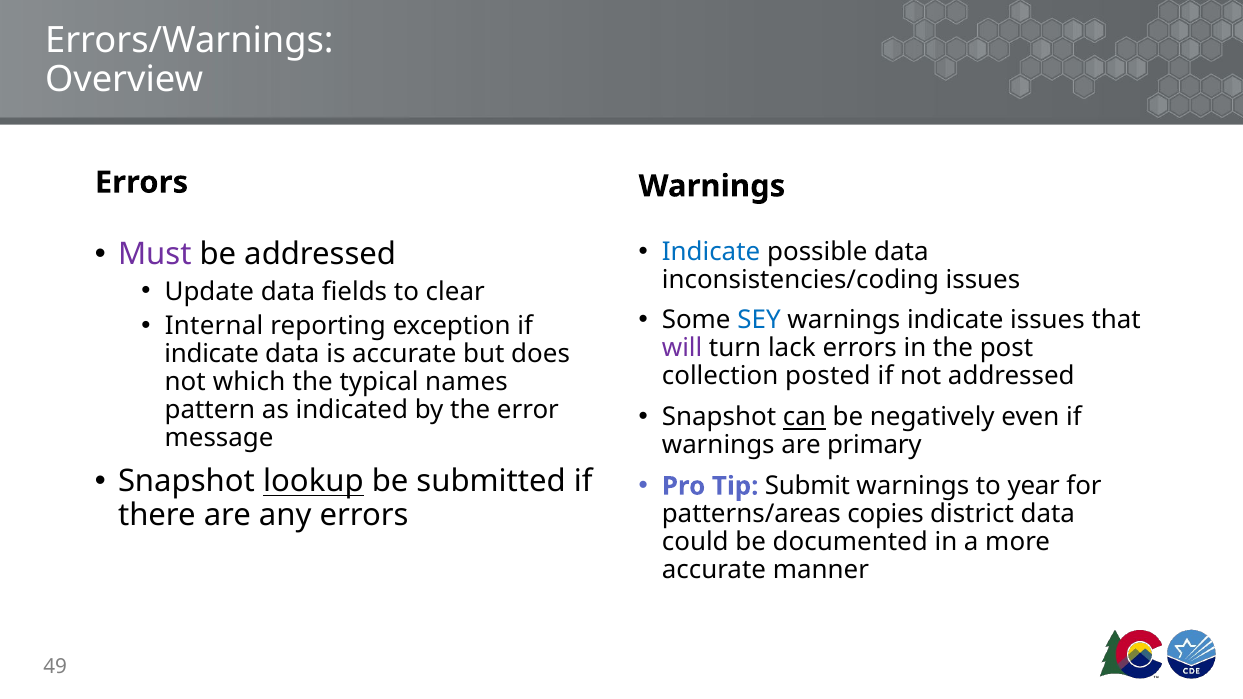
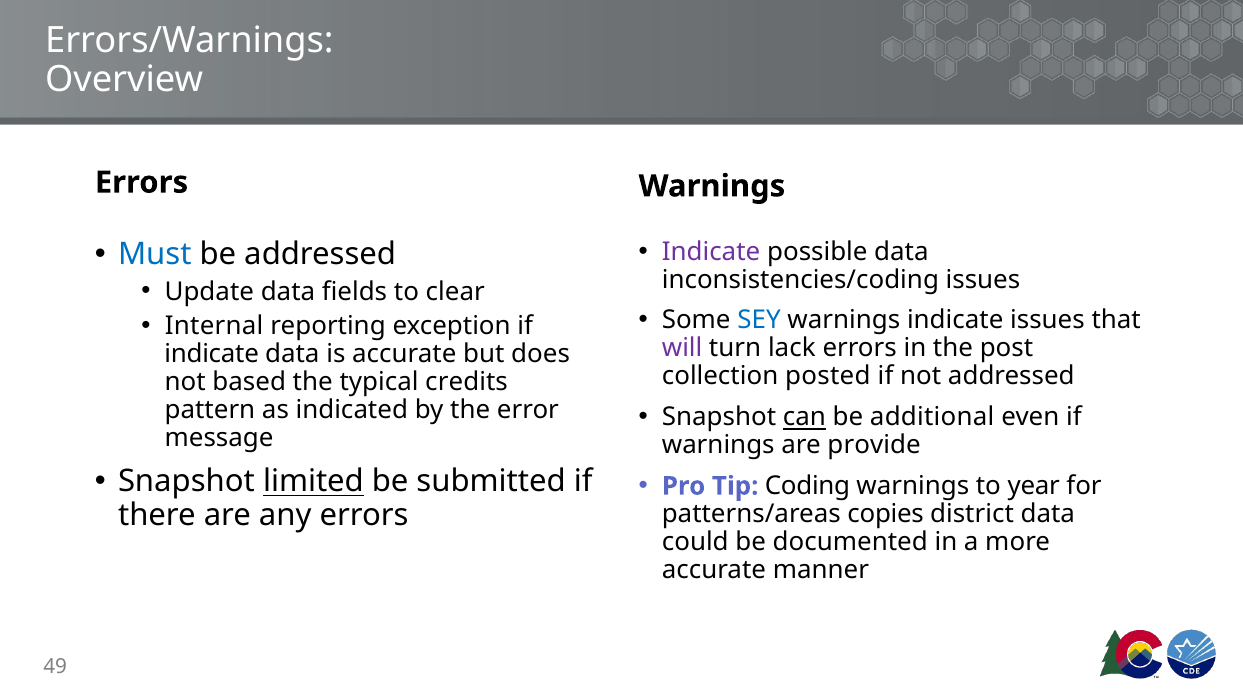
Indicate colour: blue -> purple (711, 252)
Must colour: purple -> blue (155, 254)
which: which -> based (249, 382)
names: names -> credits (467, 382)
negatively: negatively -> additional (932, 417)
primary: primary -> provide (874, 445)
lookup: lookup -> limited (313, 482)
Submit: Submit -> Coding (807, 486)
